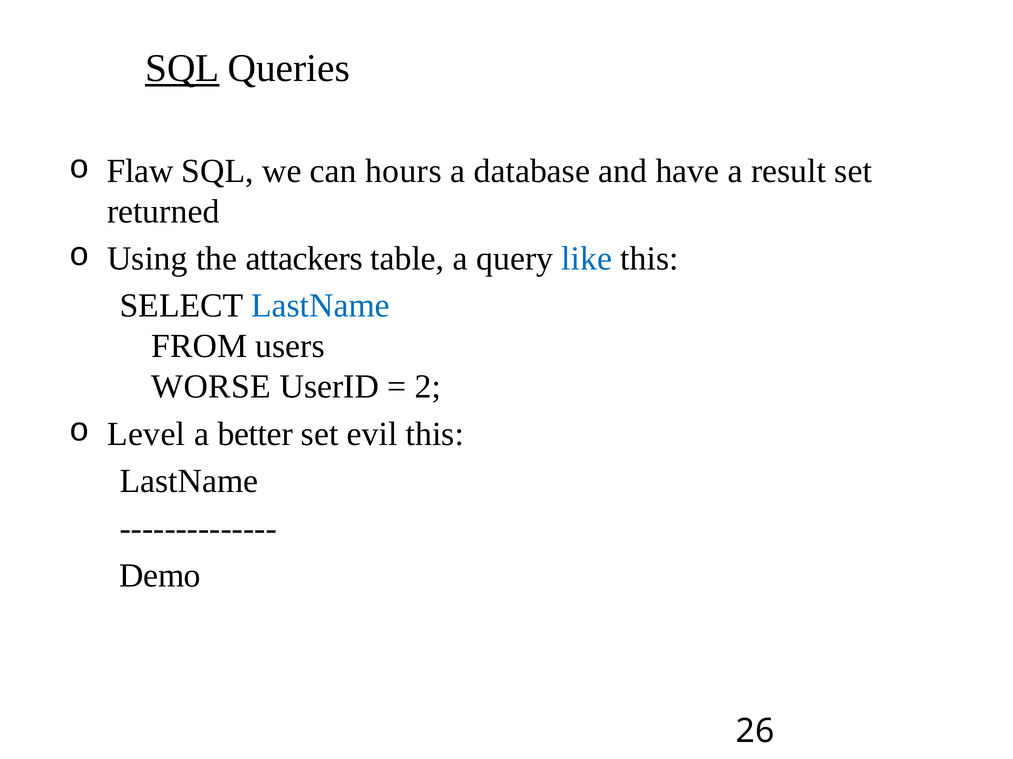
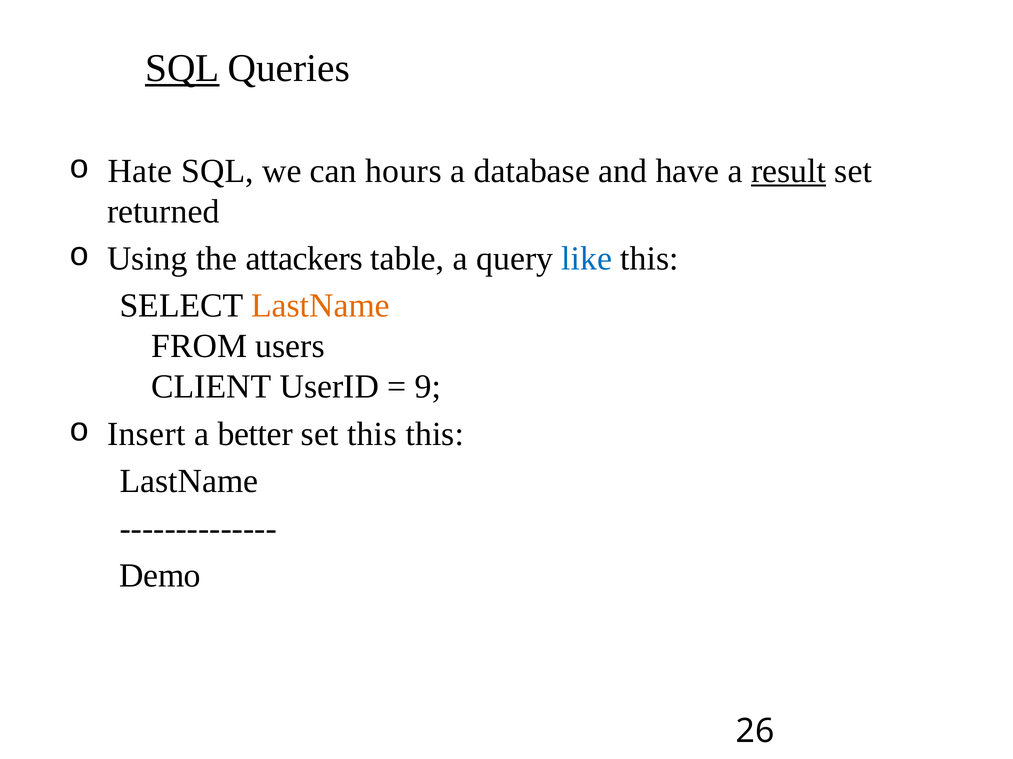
Flaw: Flaw -> Hate (140, 171)
result underline: none -> present (789, 171)
LastName colour: blue -> orange (320, 306)
WORSE: WORSE -> CLIENT (211, 387)
2: 2 -> 9 (428, 387)
Level: Level -> Insert (146, 434)
set evil: evil -> this (372, 434)
